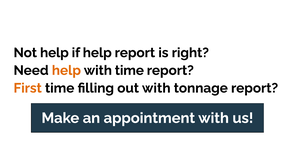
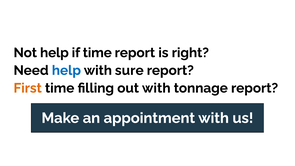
if help: help -> time (97, 53)
help colour: orange -> blue (66, 70)
with time: time -> sure (129, 70)
